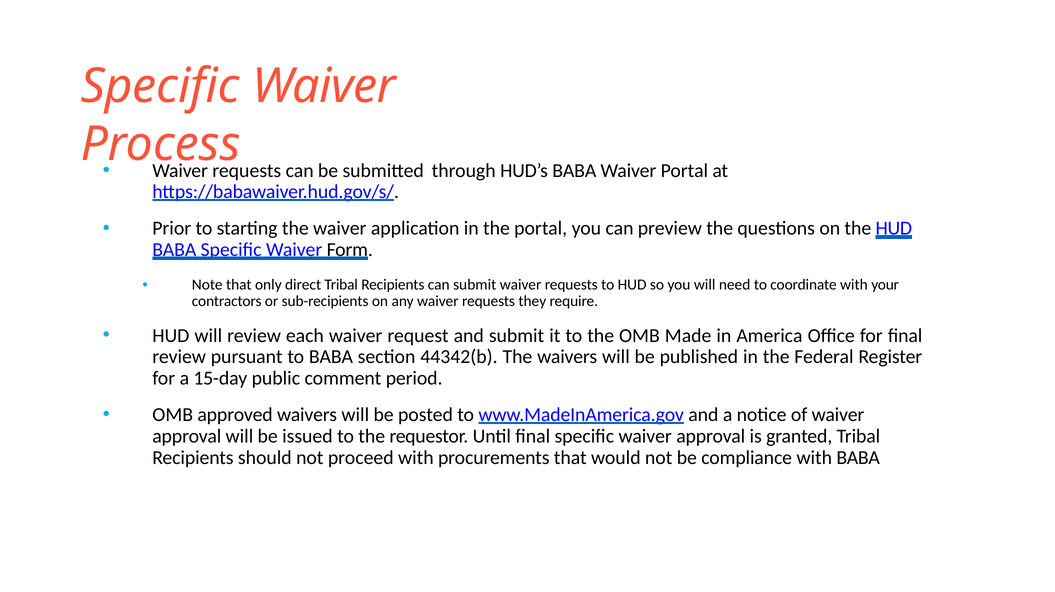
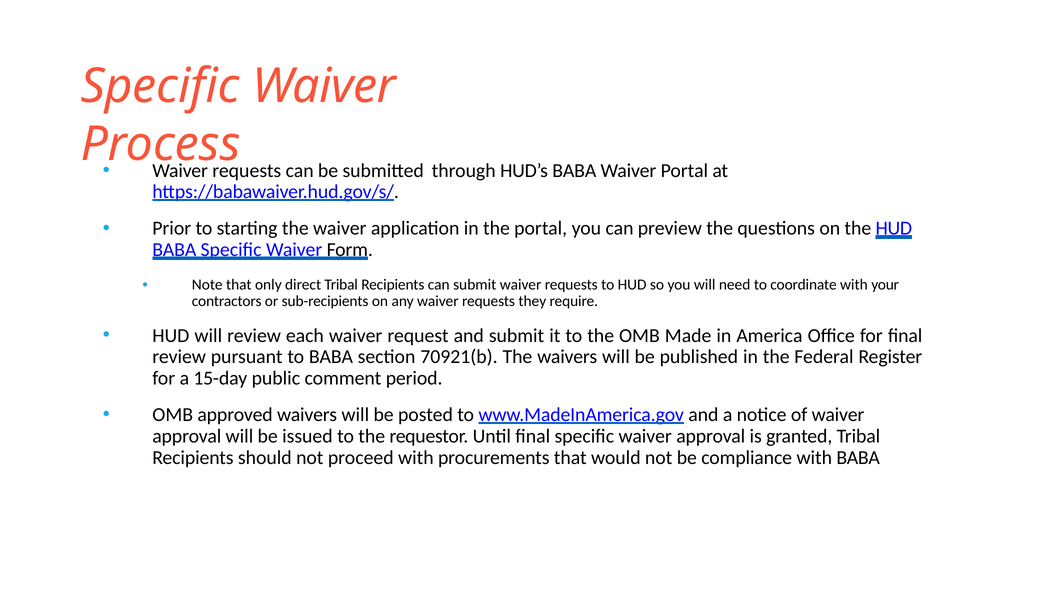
44342(b: 44342(b -> 70921(b (459, 357)
